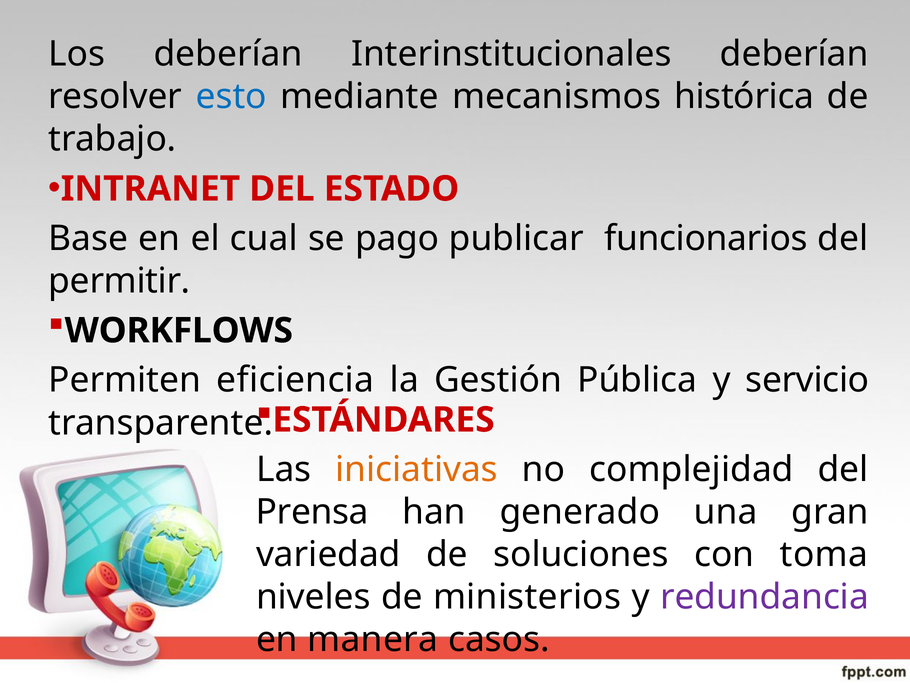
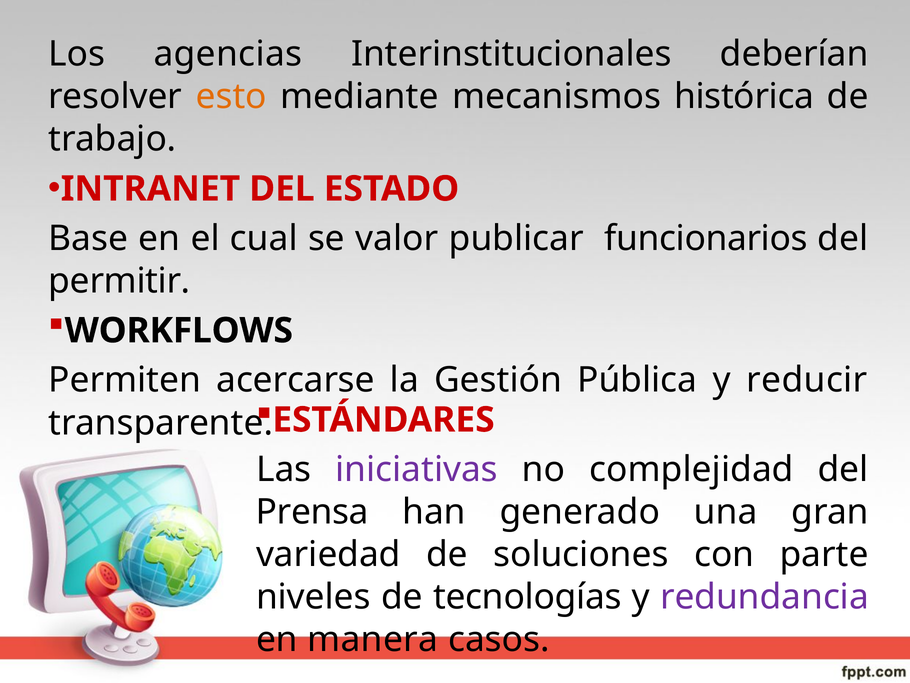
Los deberían: deberían -> agencias (228, 54)
esto colour: blue -> orange (231, 97)
pago: pago -> valor (397, 238)
eficiencia: eficiencia -> acercarse (296, 380)
servicio: servicio -> reducir (807, 380)
iniciativas colour: orange -> purple (417, 469)
toma: toma -> parte (824, 554)
ministerios: ministerios -> tecnologías (527, 597)
